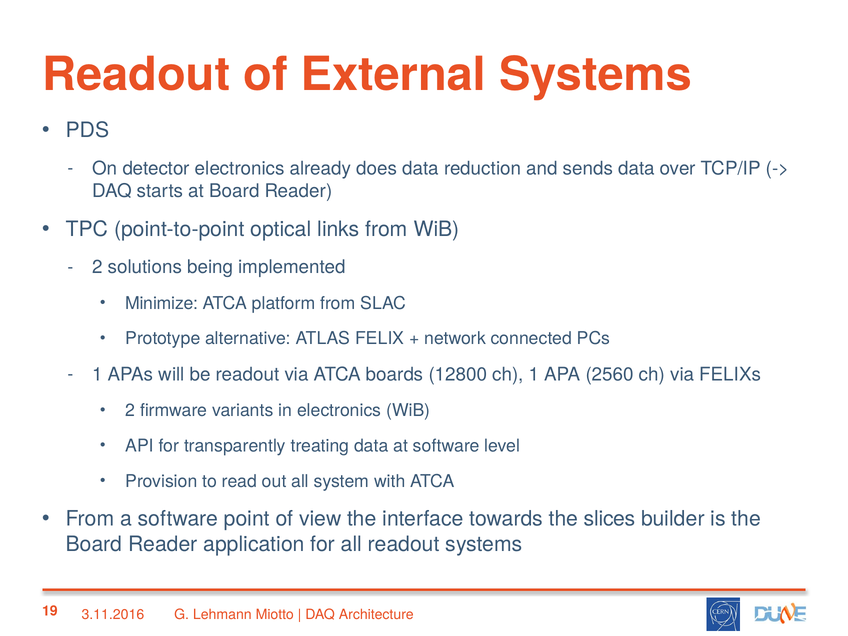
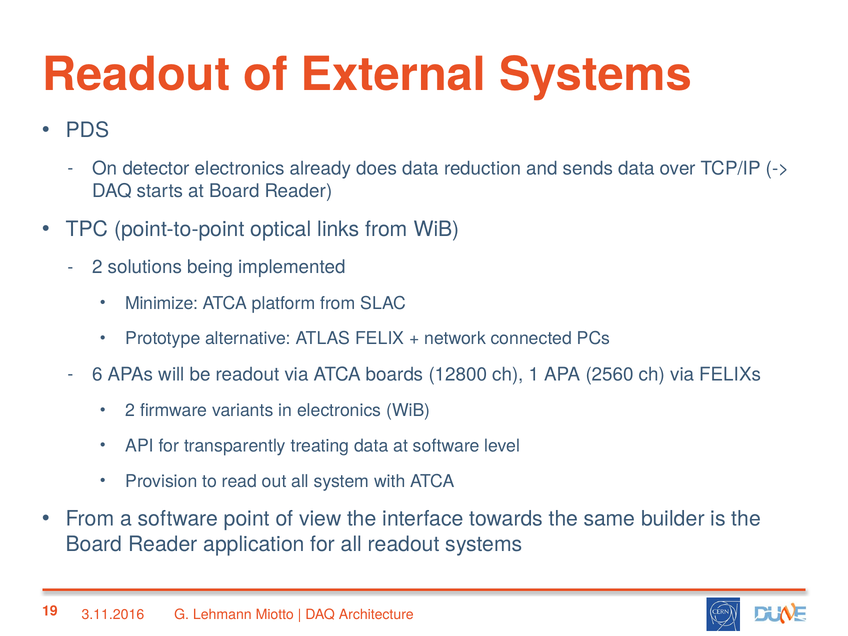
1: 1 -> 6 (98, 375)
slices: slices -> same (610, 519)
